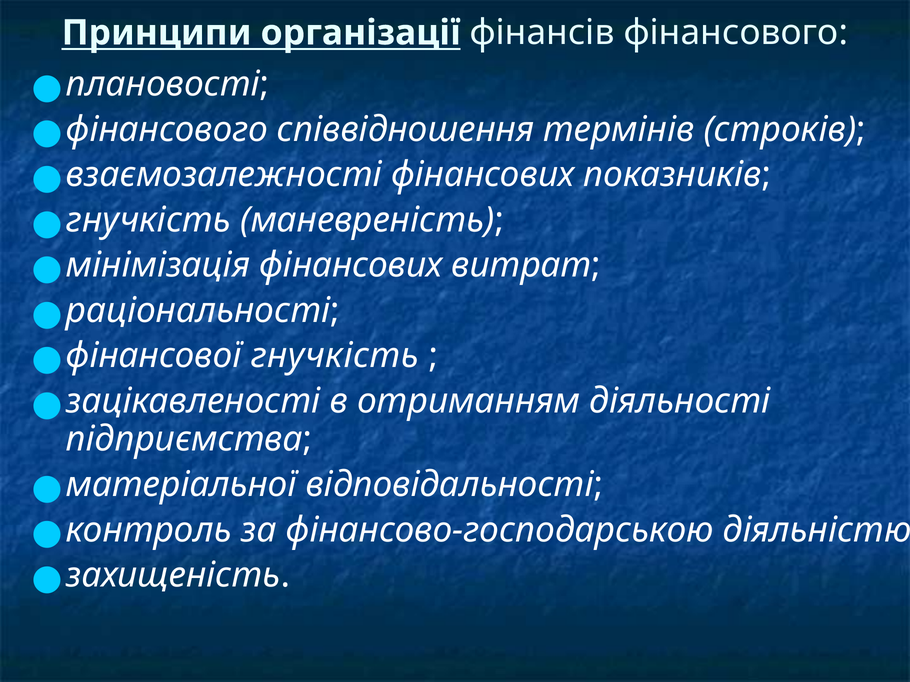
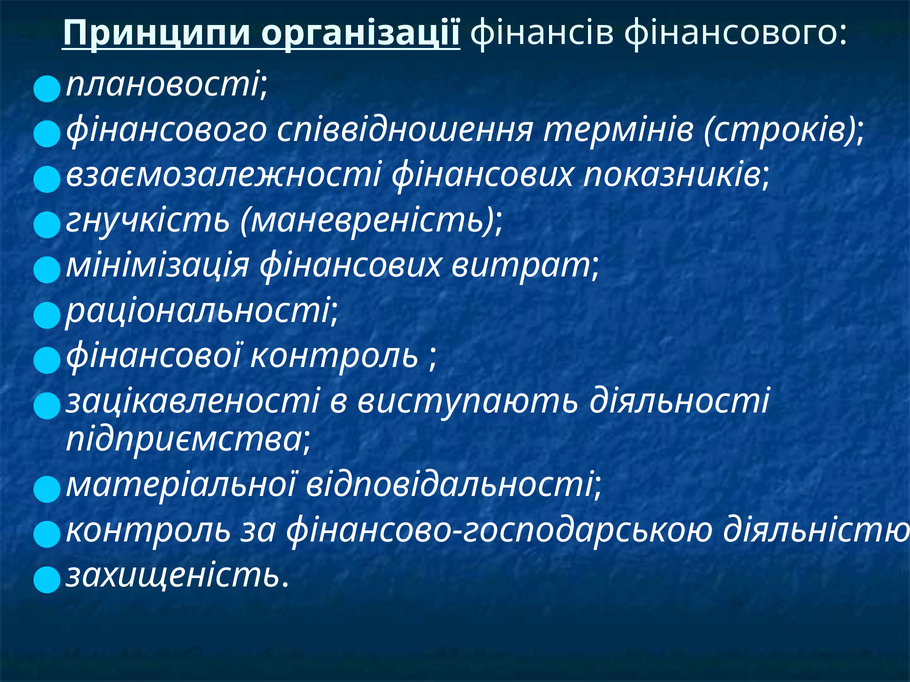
фінансової гнучкість: гнучкість -> контроль (335, 356)
отриманням: отриманням -> виступають (469, 401)
